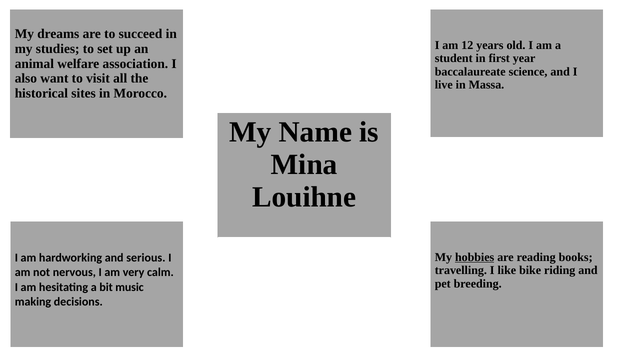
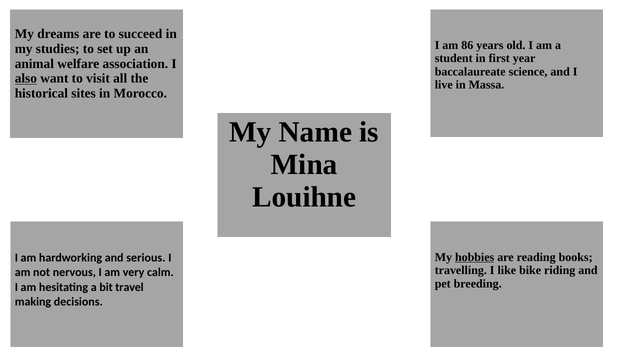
12: 12 -> 86 (467, 45)
also underline: none -> present (26, 78)
music: music -> travel (130, 287)
